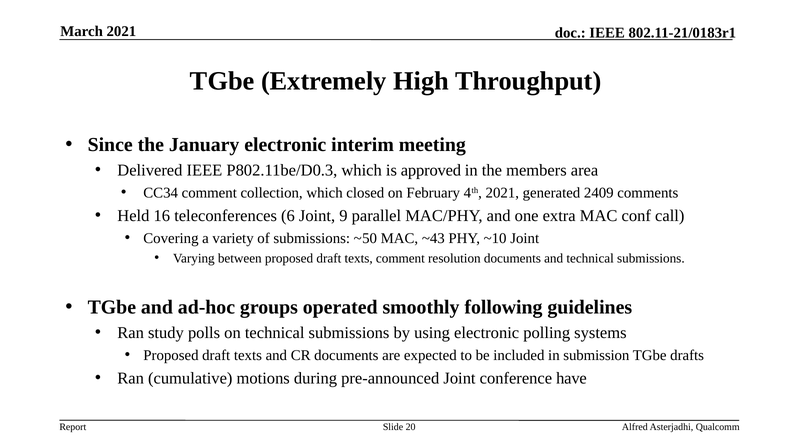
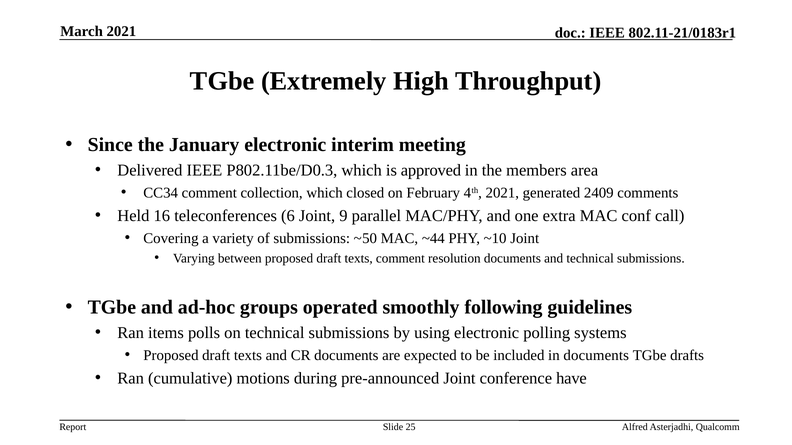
~43: ~43 -> ~44 (433, 238)
study: study -> items (166, 333)
in submission: submission -> documents (596, 356)
20: 20 -> 25 (411, 427)
